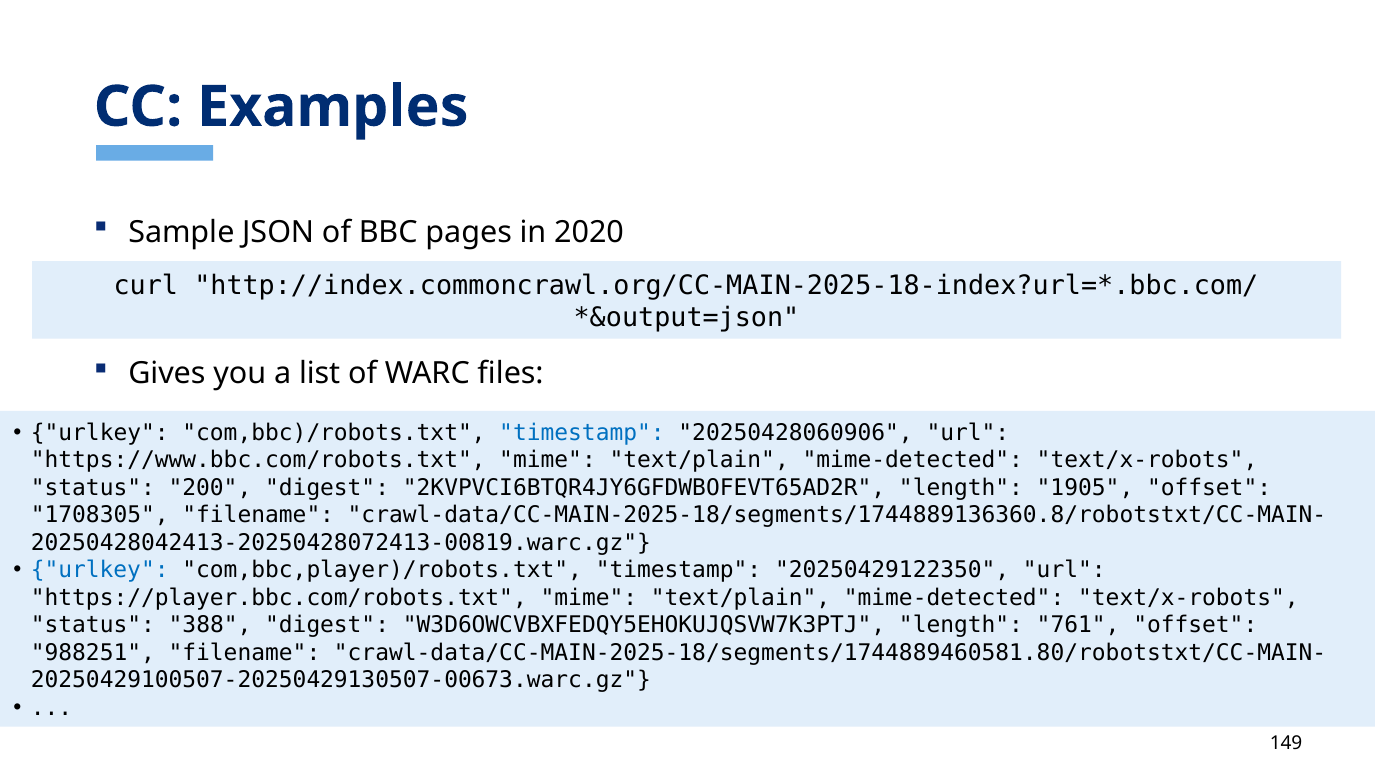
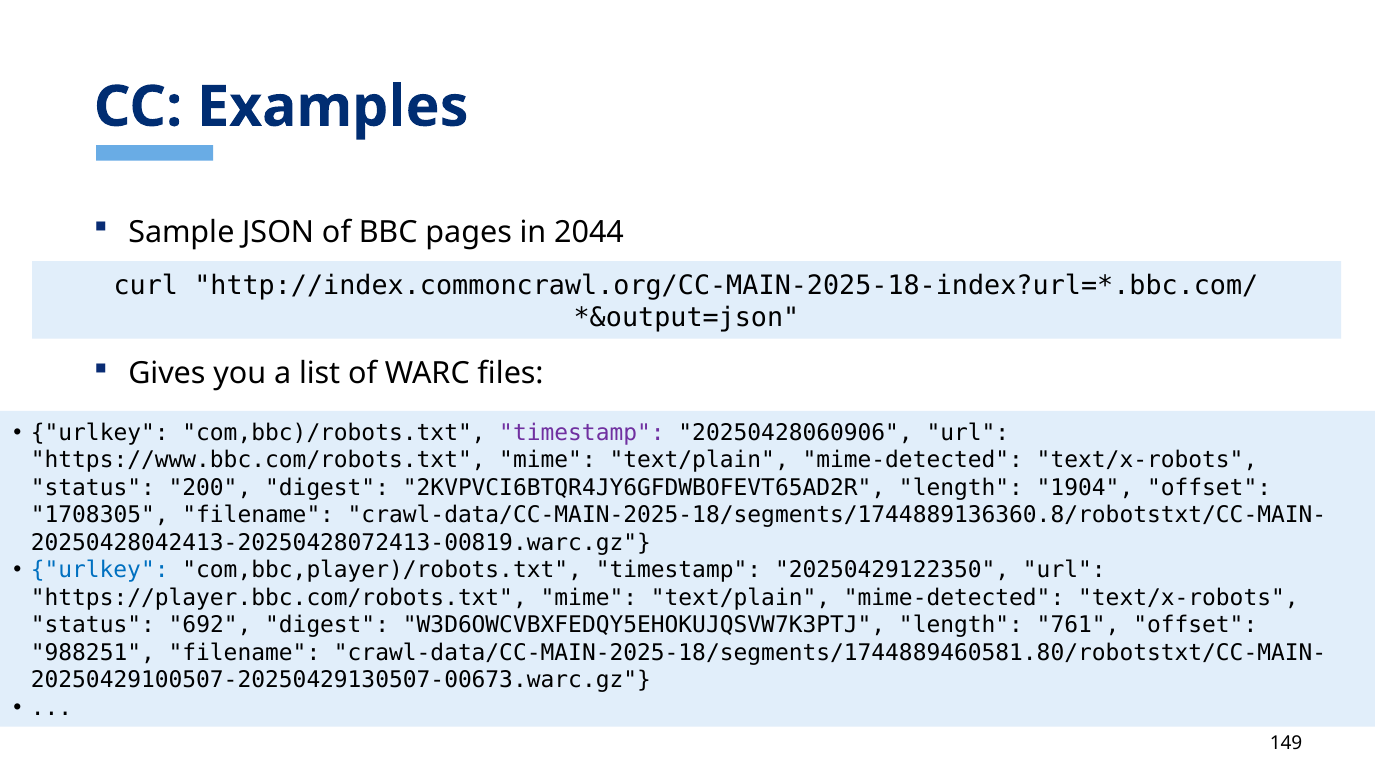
2020: 2020 -> 2044 (589, 232)
timestamp colour: blue -> purple (582, 433)
1905: 1905 -> 1904 (1085, 488)
388: 388 -> 692 (210, 626)
